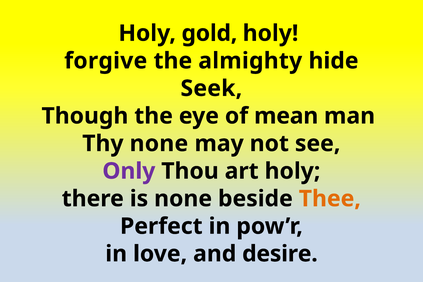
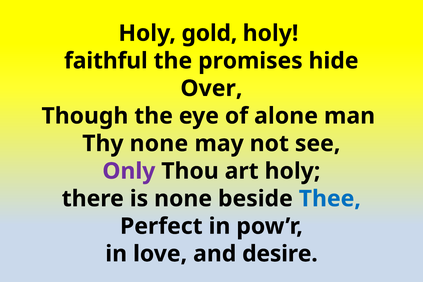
forgive: forgive -> faithful (106, 61)
almighty: almighty -> promises (250, 61)
Seek: Seek -> Over (211, 88)
mean: mean -> alone (286, 116)
Thee colour: orange -> blue (330, 199)
